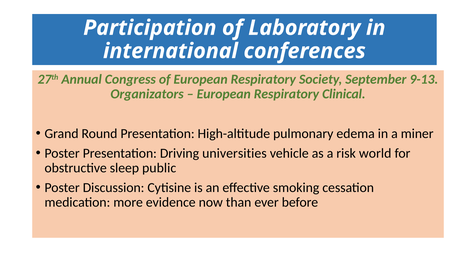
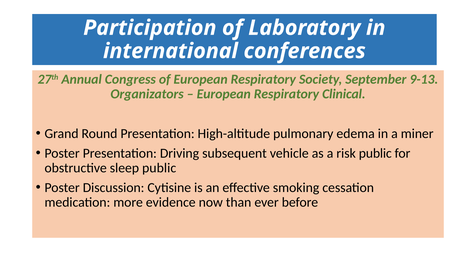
universities: universities -> subsequent (234, 153)
risk world: world -> public (375, 153)
